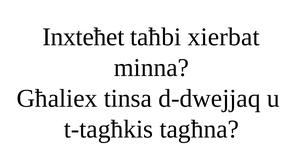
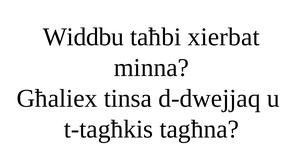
Inxteħet: Inxteħet -> Widdbu (83, 37)
